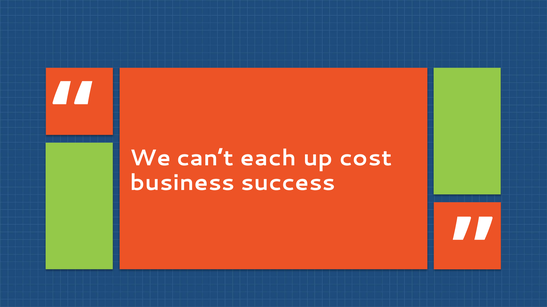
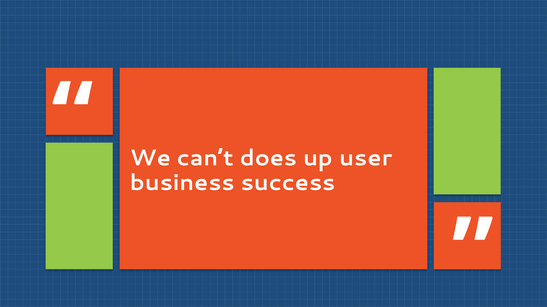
each: each -> does (268, 159)
cost: cost -> user (366, 159)
